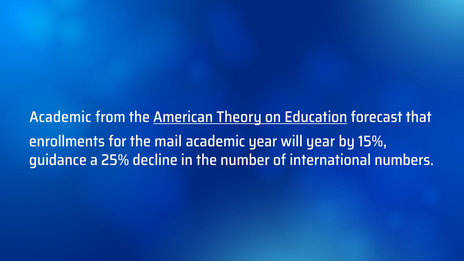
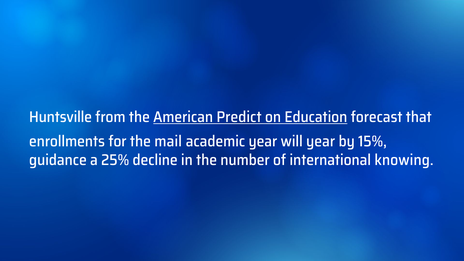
Academic: Academic -> Huntsville (61, 117)
Theory: Theory -> Predict (239, 117)
numbers: numbers -> knowing (404, 160)
